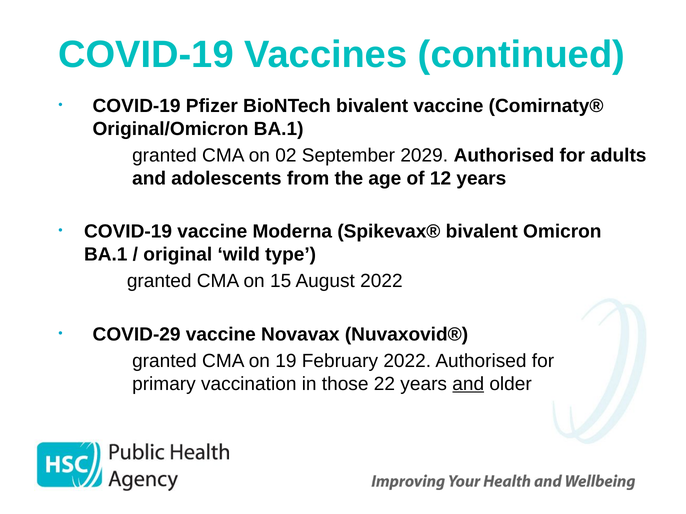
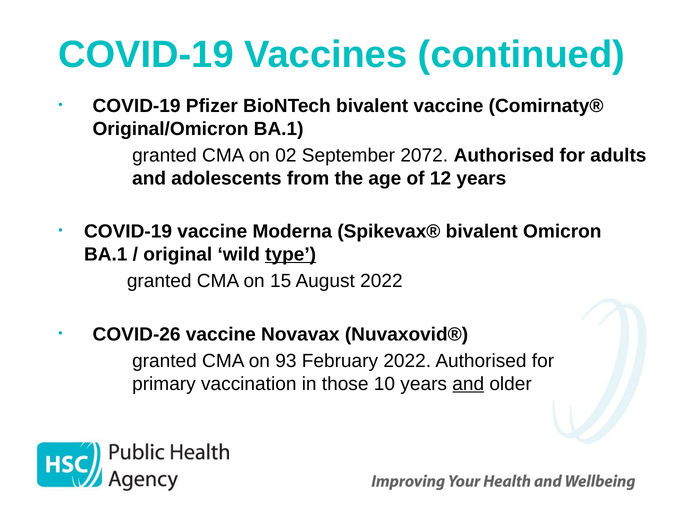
2029: 2029 -> 2072 (424, 156)
type underline: none -> present (291, 255)
COVID-29: COVID-29 -> COVID-26 (137, 335)
19: 19 -> 93 (286, 361)
22: 22 -> 10 (384, 384)
